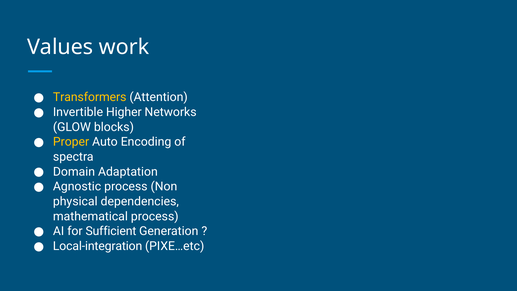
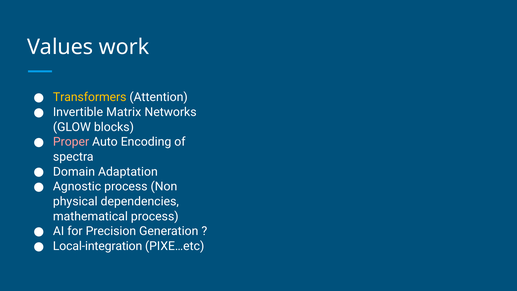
Higher: Higher -> Matrix (124, 112)
Proper colour: yellow -> pink (71, 142)
Sufficient: Sufficient -> Precision (111, 231)
